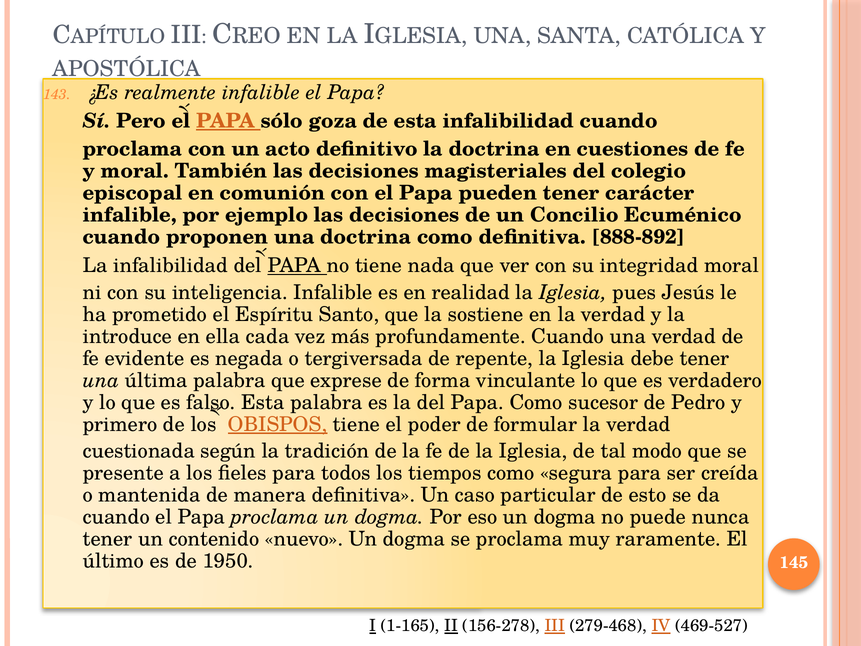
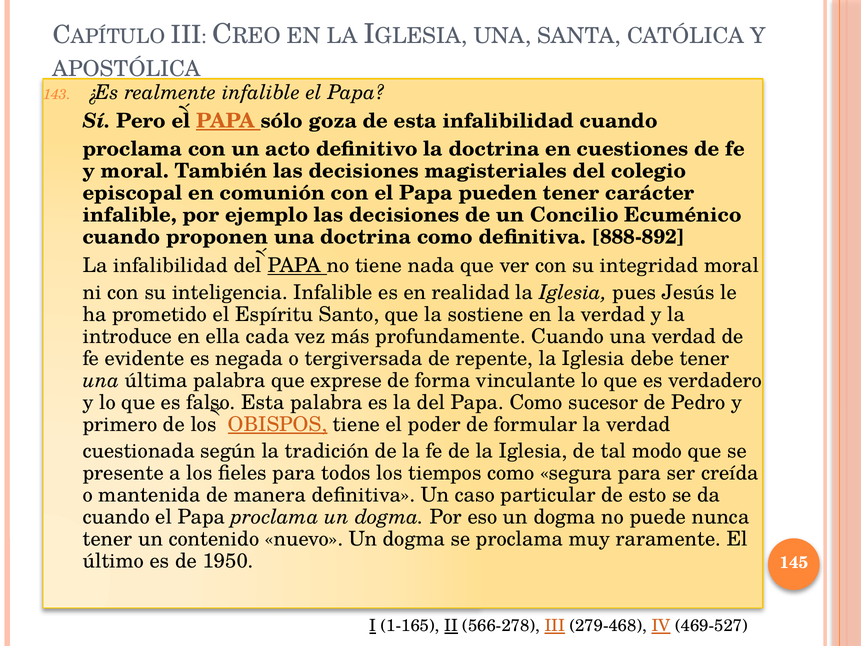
156-278: 156-278 -> 566-278 (501, 626)
